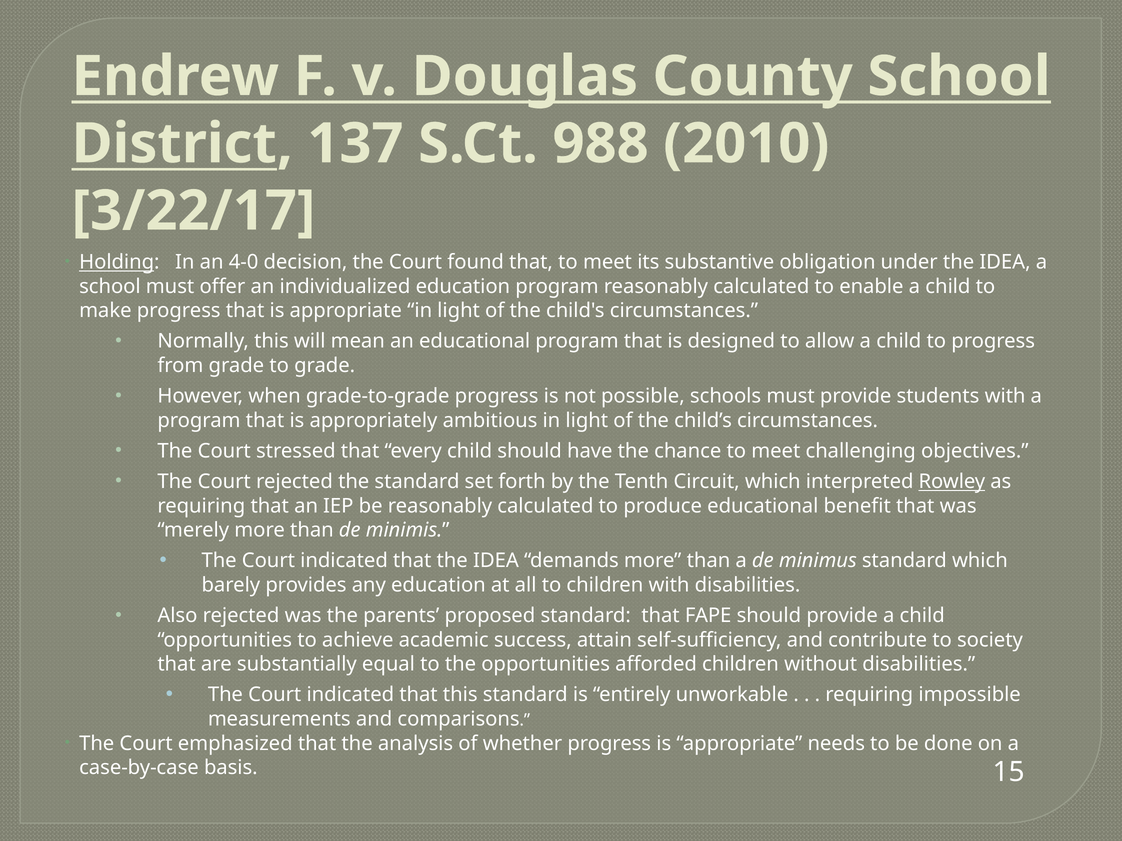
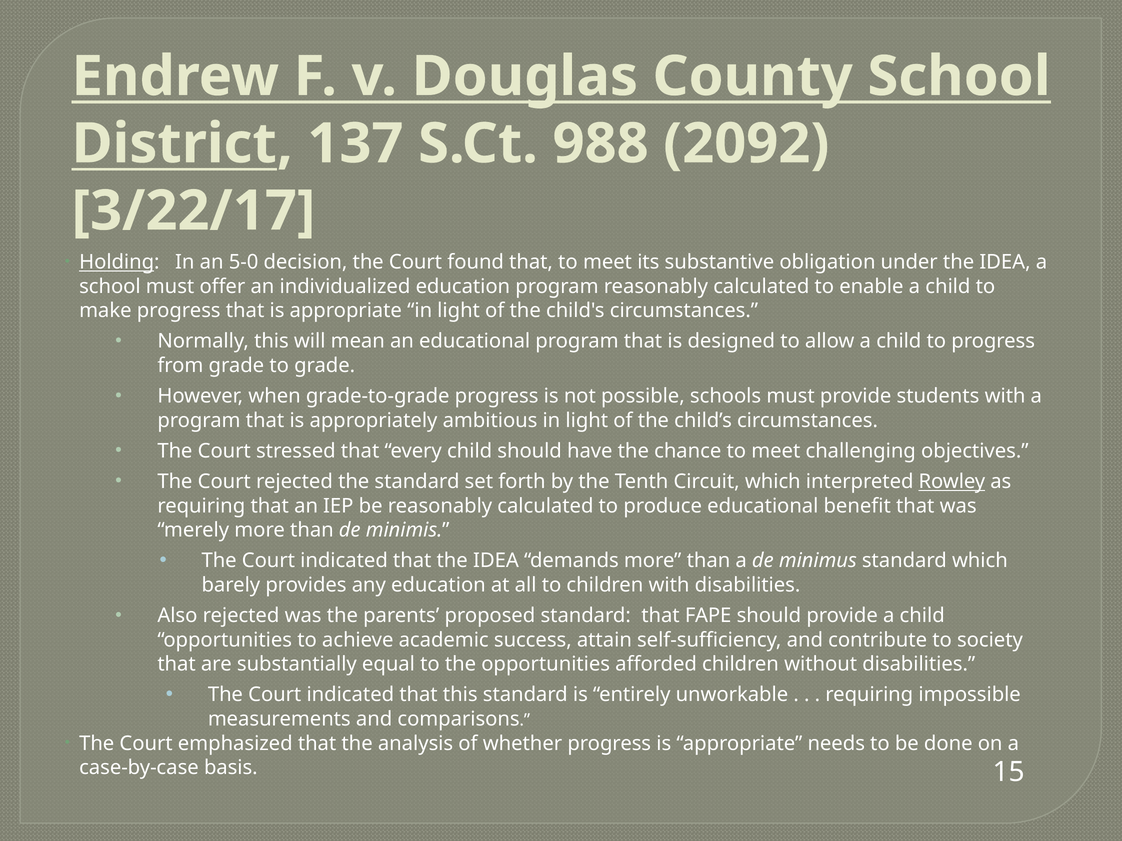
2010: 2010 -> 2092 (746, 144)
4-0: 4-0 -> 5-0 (244, 262)
